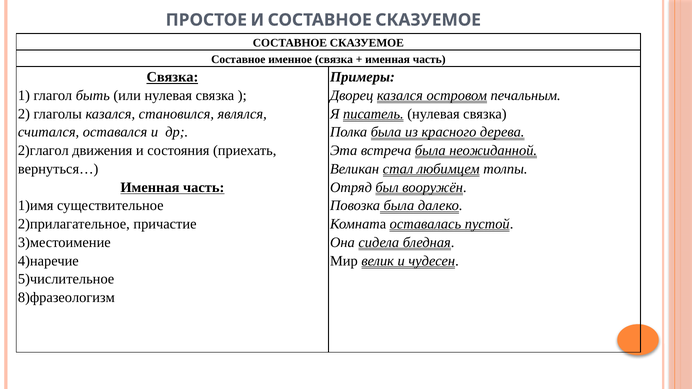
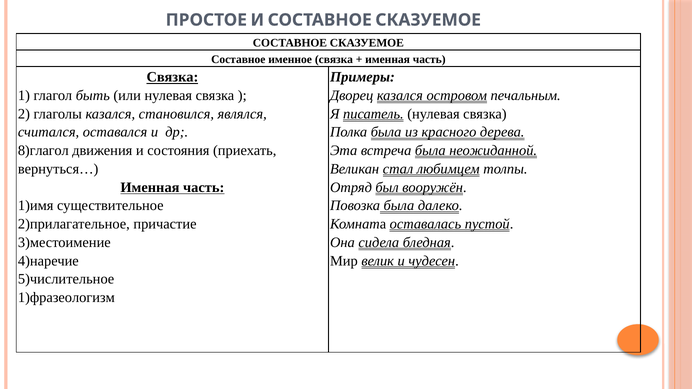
2)глагол: 2)глагол -> 8)глагол (43, 151)
8)фразеологизм: 8)фразеологизм -> 1)фразеологизм (66, 298)
